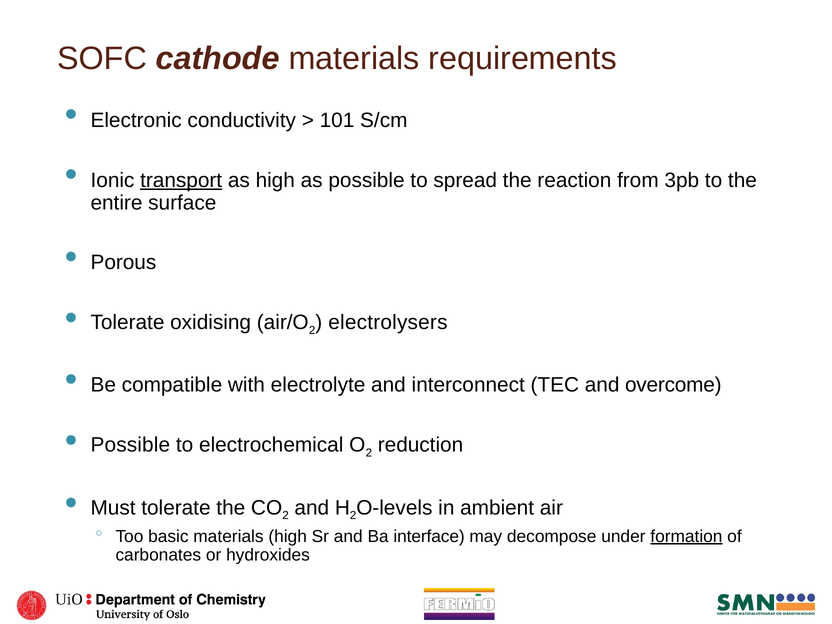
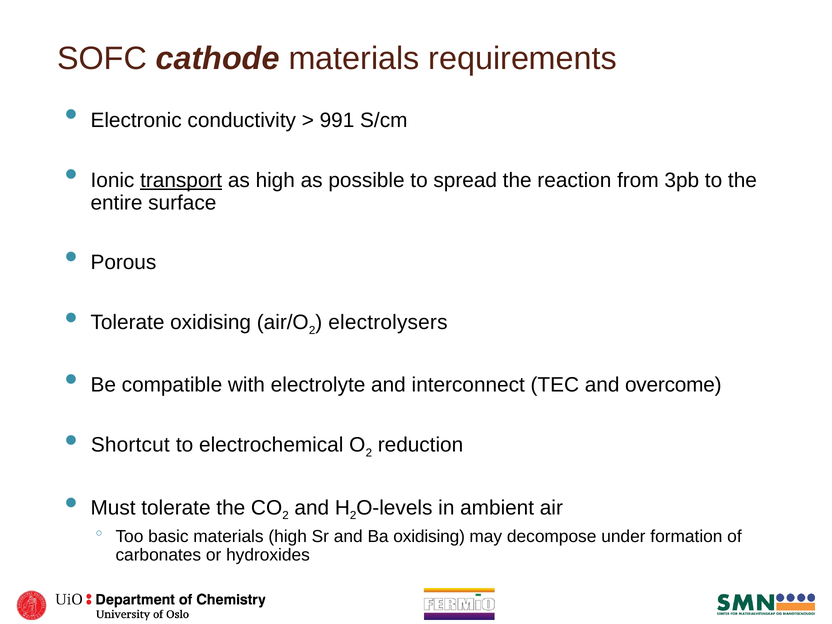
101: 101 -> 991 (337, 120)
Possible: Possible -> Shortcut (130, 445)
Ba interface: interface -> oxidising (429, 536)
formation underline: present -> none (686, 536)
